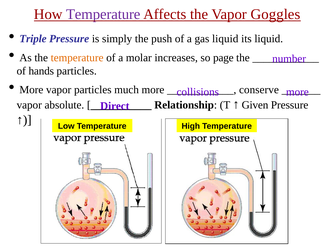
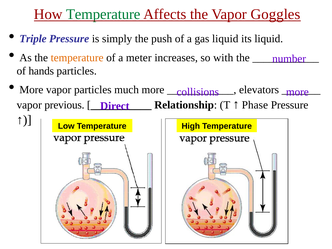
Temperature colour: purple -> green (103, 14)
molar: molar -> meter (139, 58)
page: page -> with (223, 58)
conserve: conserve -> elevators (259, 90)
absolute: absolute -> previous (64, 105)
Given: Given -> Phase (255, 105)
